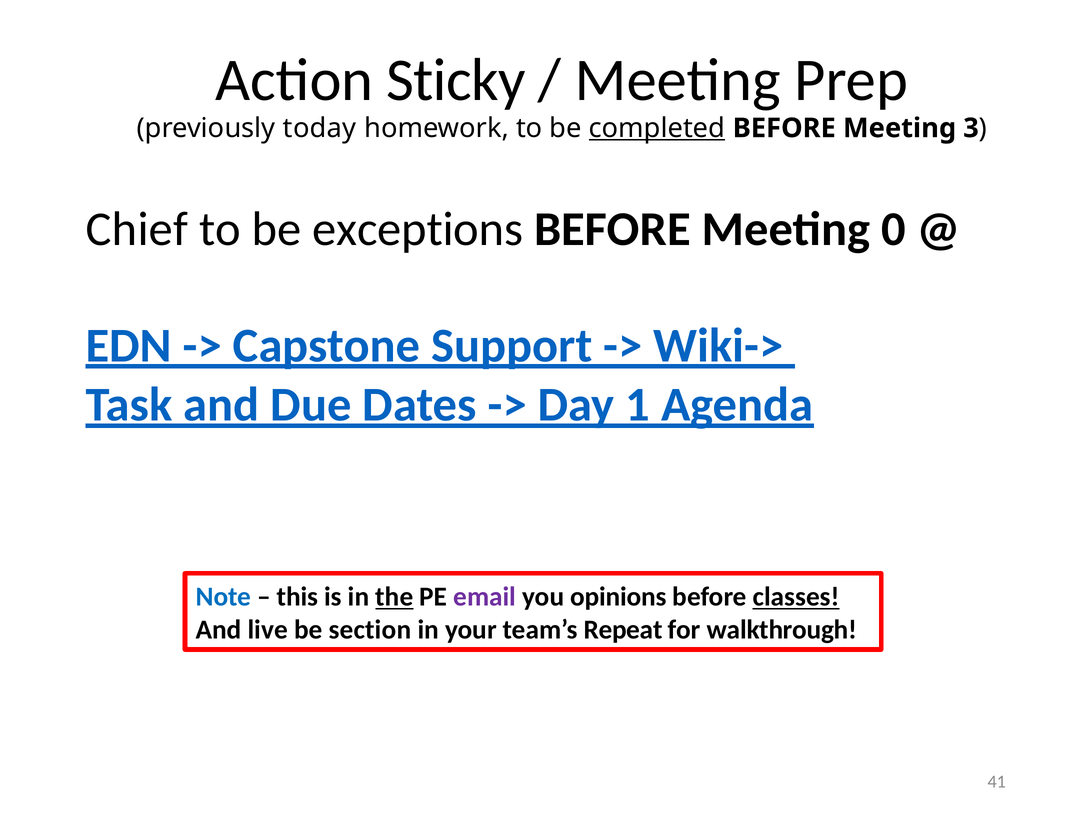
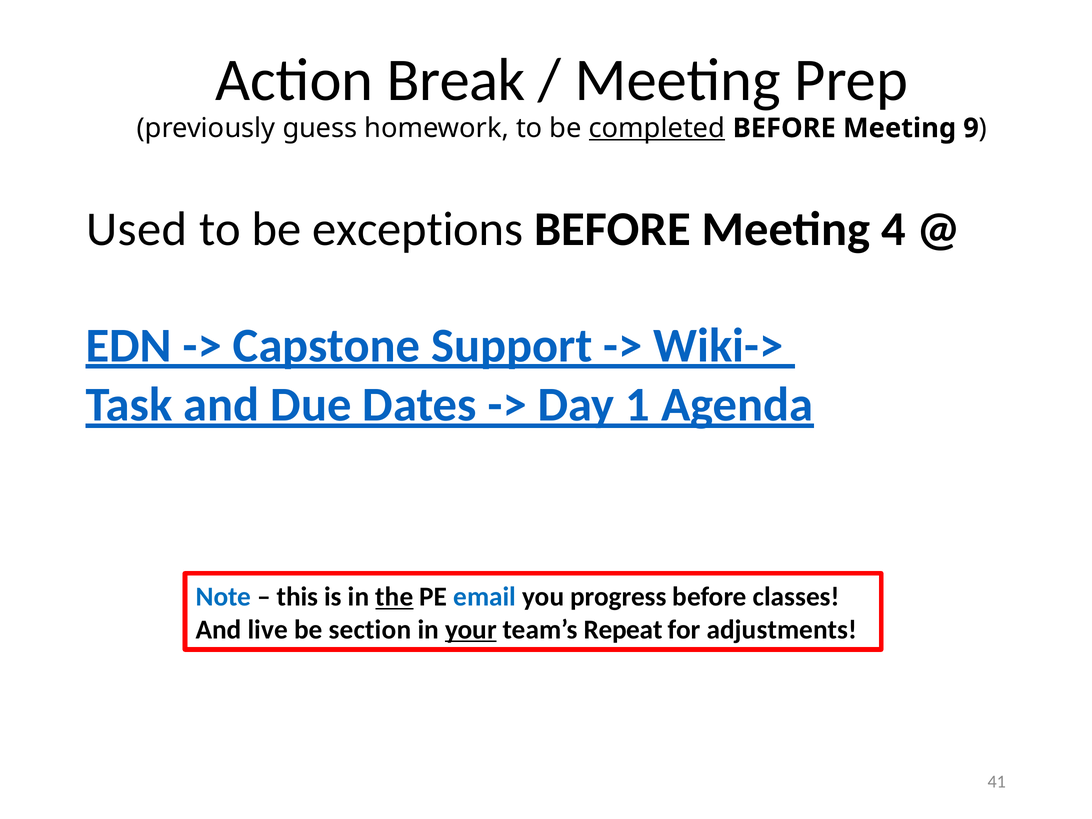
Sticky: Sticky -> Break (456, 80)
today: today -> guess (320, 128)
3: 3 -> 9 (971, 128)
Chief: Chief -> Used (137, 229)
0: 0 -> 4 (894, 229)
email colour: purple -> blue (485, 597)
opinions: opinions -> progress (618, 597)
classes underline: present -> none (796, 597)
your underline: none -> present (471, 630)
walkthrough: walkthrough -> adjustments (782, 630)
